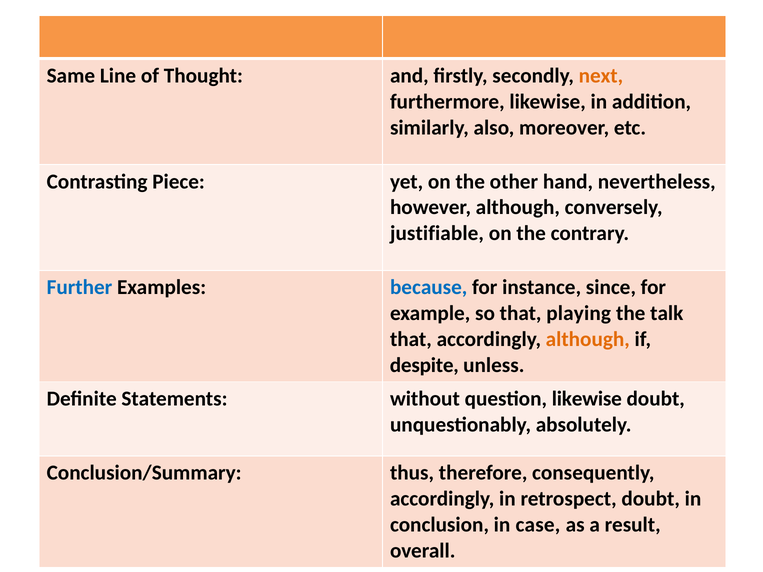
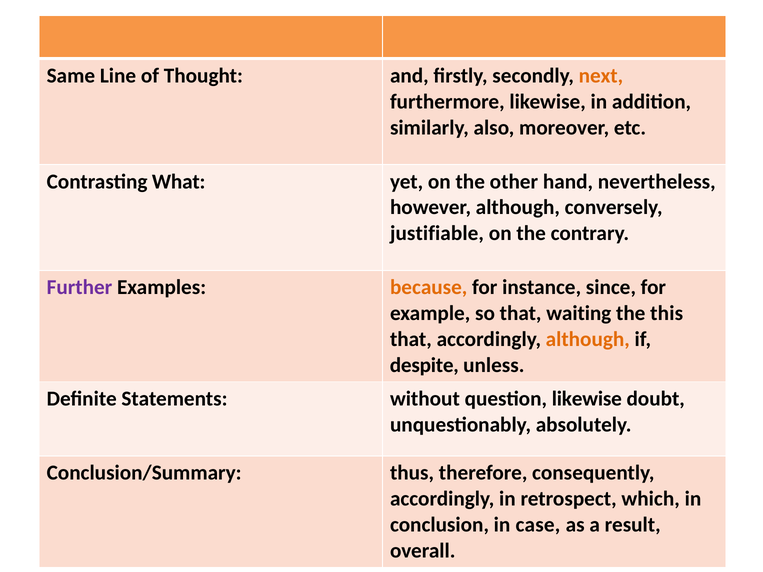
Piece: Piece -> What (179, 182)
Further colour: blue -> purple (79, 287)
because colour: blue -> orange (429, 287)
playing: playing -> waiting (579, 313)
talk: talk -> this (667, 313)
retrospect doubt: doubt -> which (651, 499)
